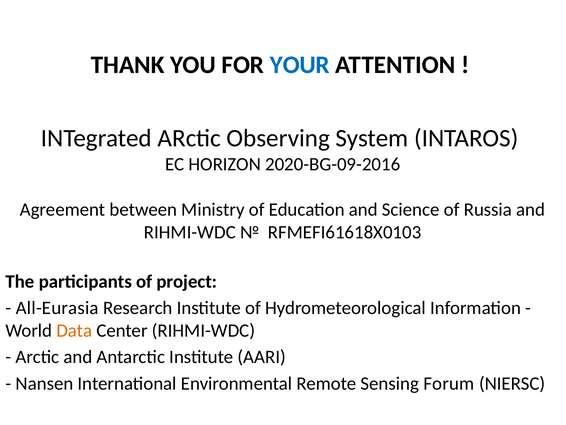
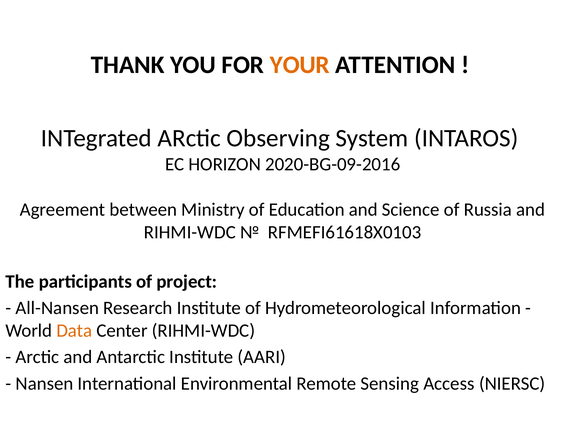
YOUR colour: blue -> orange (300, 65)
All-Eurasia: All-Eurasia -> All-Nansen (57, 308)
Forum: Forum -> Access (449, 383)
